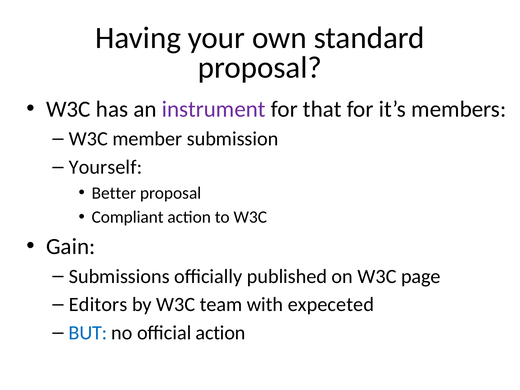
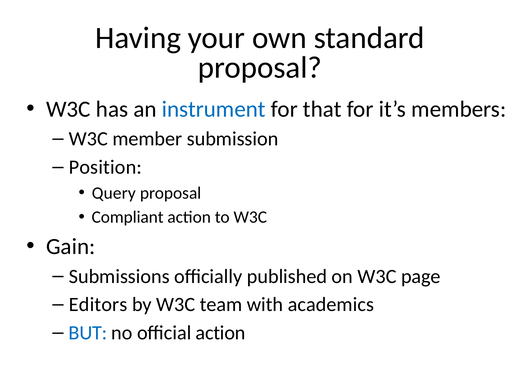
instrument colour: purple -> blue (214, 109)
Yourself: Yourself -> Position (105, 167)
Better: Better -> Query (114, 193)
expeceted: expeceted -> academics (331, 305)
